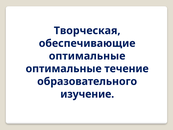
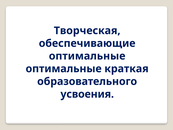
течение: течение -> краткая (126, 69)
изучение: изучение -> усвоения (87, 94)
